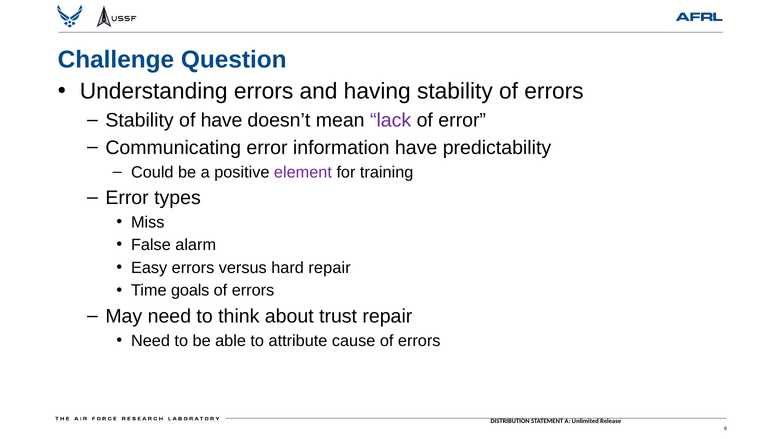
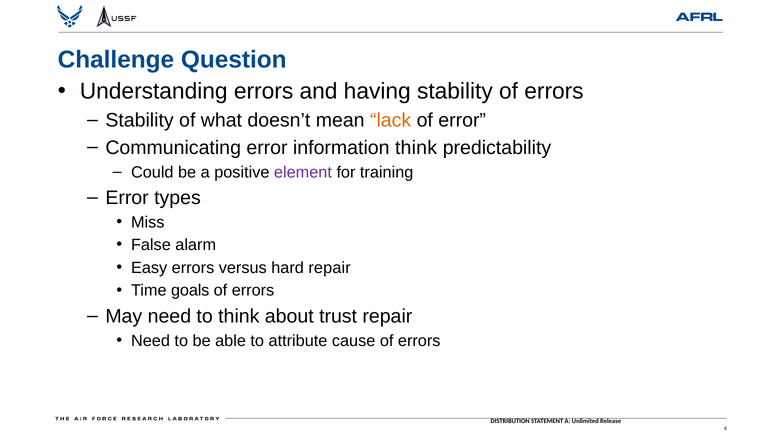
of have: have -> what (221, 120)
lack colour: purple -> orange (391, 120)
information have: have -> think (416, 148)
